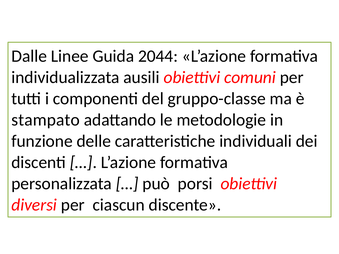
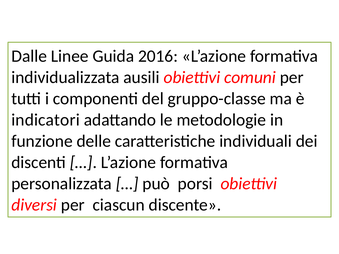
2044: 2044 -> 2016 (158, 56)
stampato: stampato -> indicatori (46, 120)
